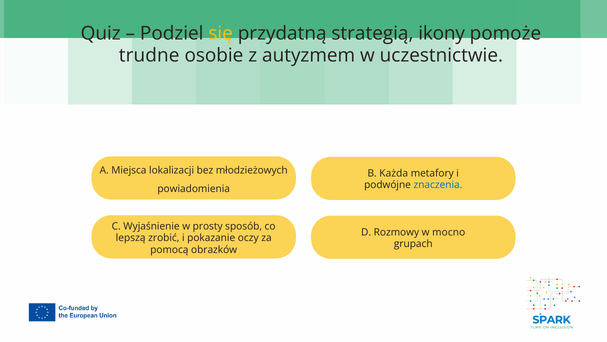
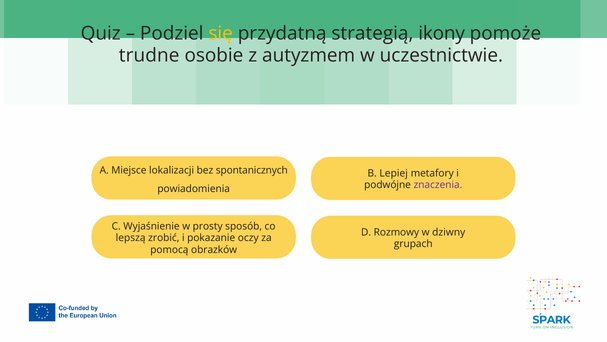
Miejsca: Miejsca -> Miejsce (129, 170)
młodzieżowych: młodzieżowych -> spontanicznych (252, 170)
Każda: Każda -> Lepiej (394, 173)
znaczenia colour: blue -> purple (438, 185)
mocno: mocno -> dziwny (449, 232)
